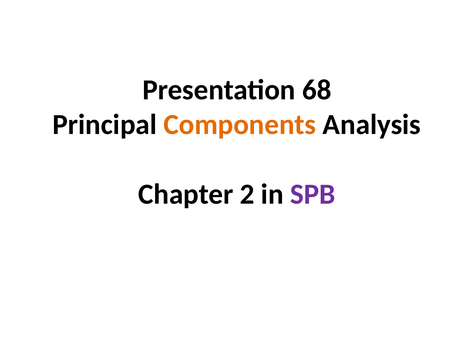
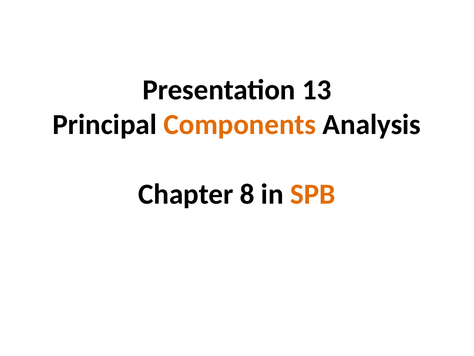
68: 68 -> 13 (317, 90)
2: 2 -> 8 (247, 194)
SPB colour: purple -> orange (313, 194)
